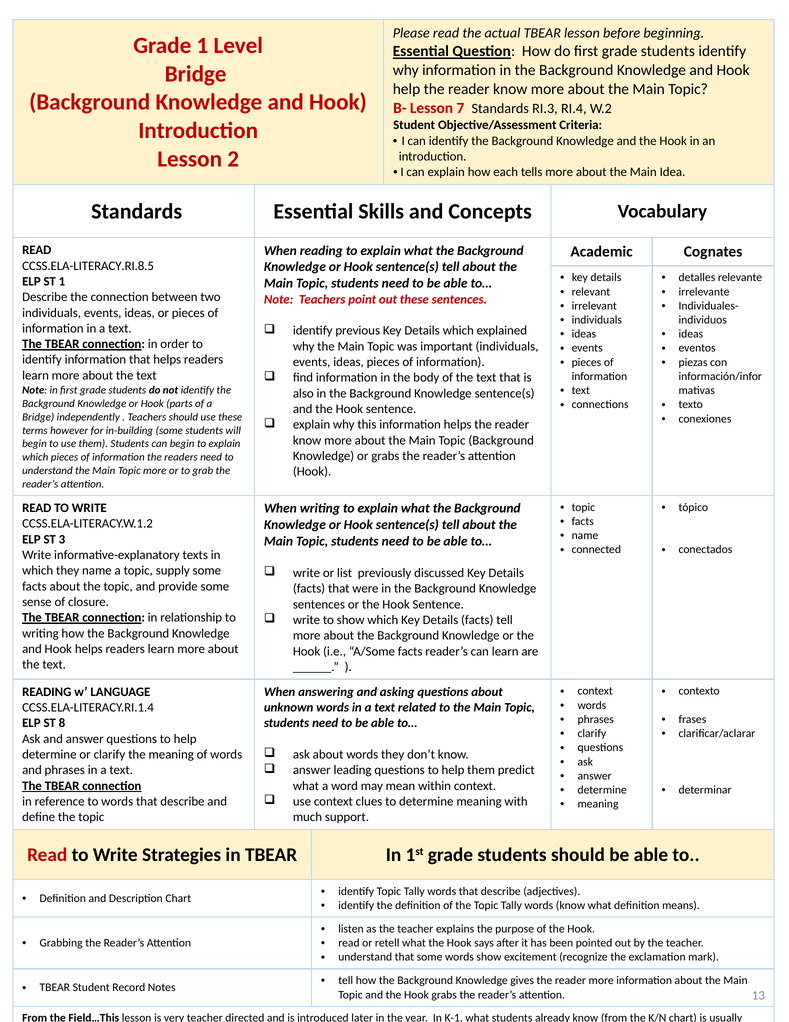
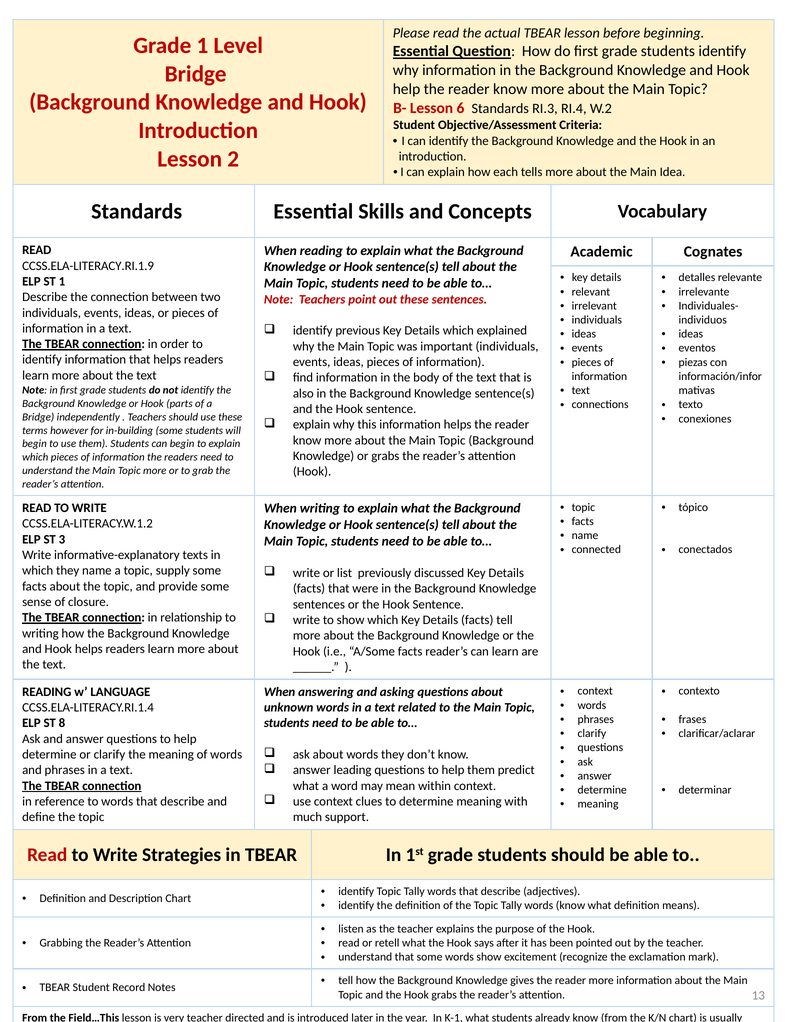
7: 7 -> 6 (461, 108)
CCSS.ELA-LITERACY.RI.8.5: CCSS.ELA-LITERACY.RI.8.5 -> CCSS.ELA-LITERACY.RI.1.9 (88, 266)
